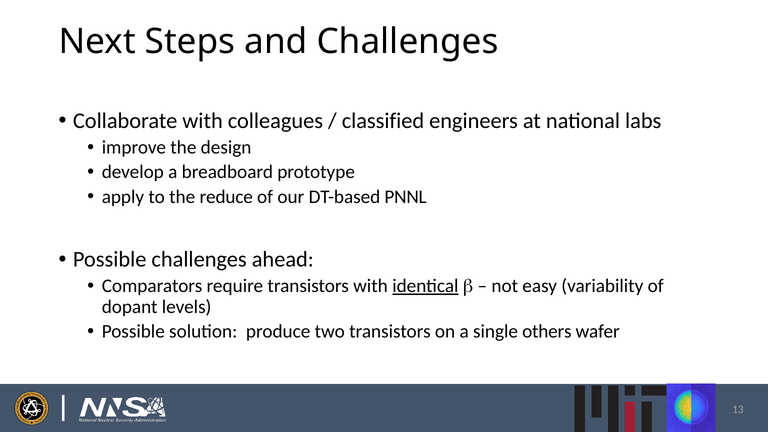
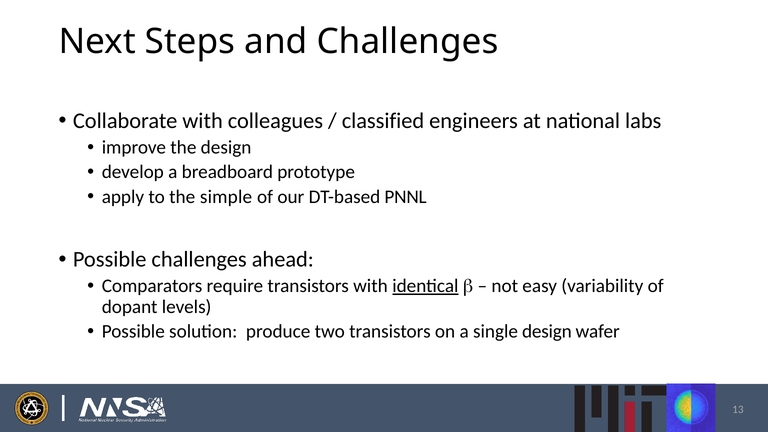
reduce: reduce -> simple (226, 197)
single others: others -> design (547, 331)
